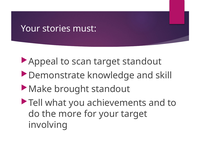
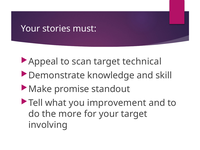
target standout: standout -> technical (142, 62)
brought: brought -> promise (72, 89)
achievements: achievements -> improvement (117, 103)
